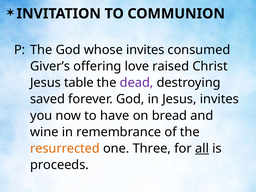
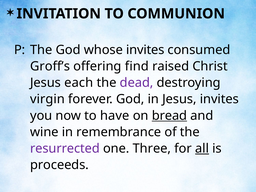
Giver’s: Giver’s -> Groff’s (50, 66)
love: love -> find (137, 66)
table: table -> each (79, 83)
saved: saved -> virgin (47, 99)
bread underline: none -> present (169, 116)
resurrected colour: orange -> purple (65, 148)
